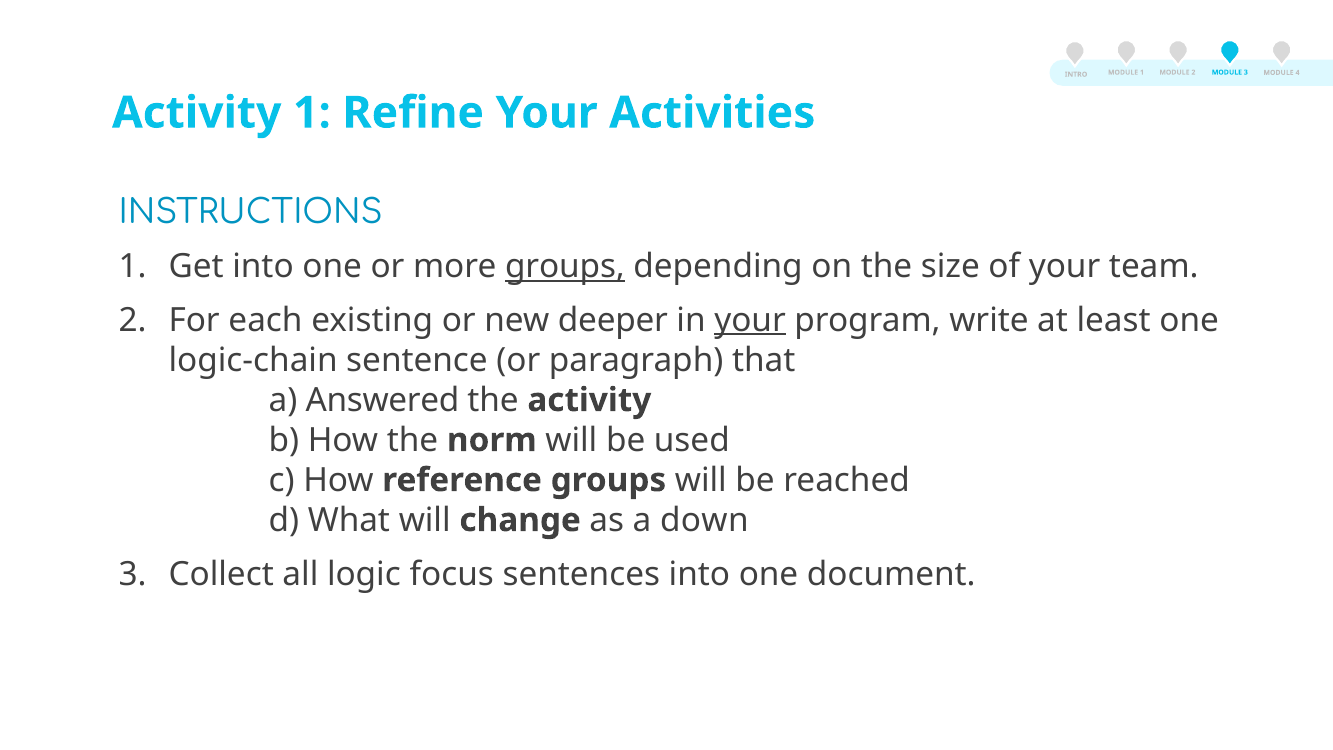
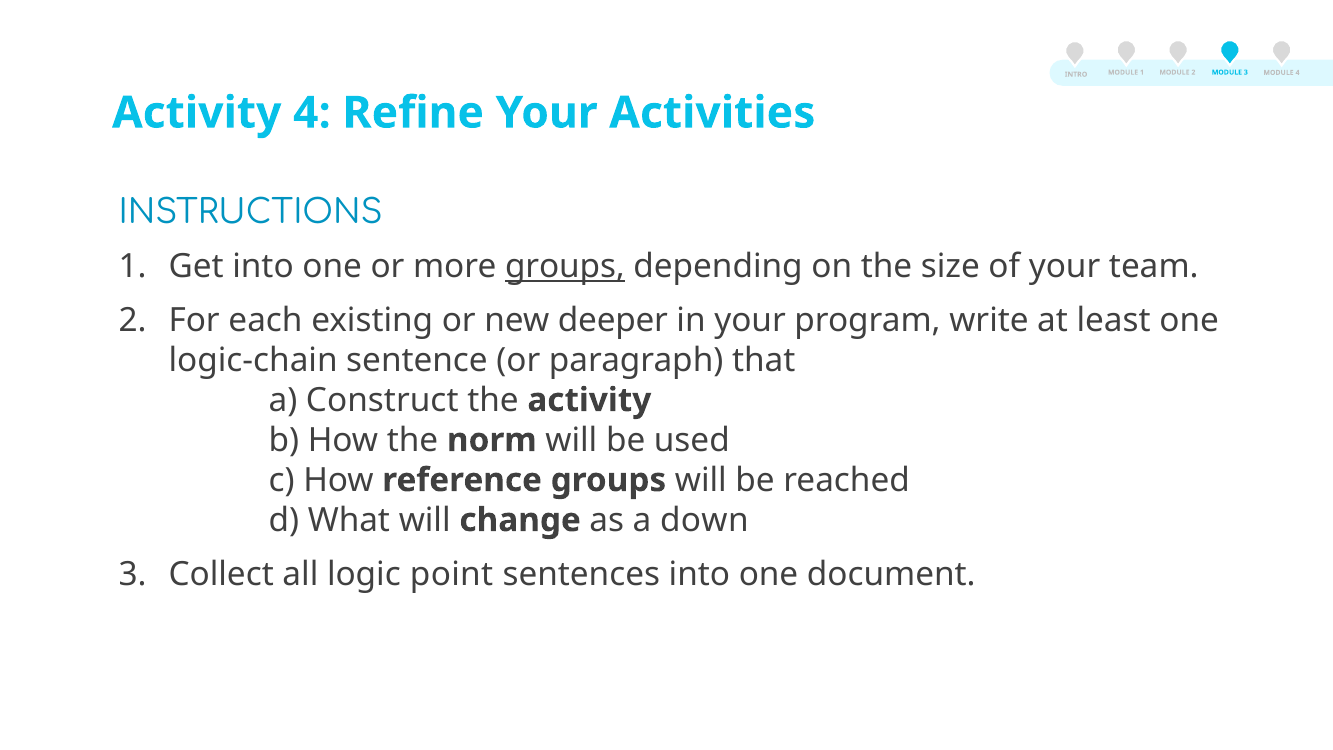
Activity 1: 1 -> 4 (312, 113)
your underline: present -> none (750, 320)
Answered: Answered -> Construct (382, 400)
focus: focus -> point (452, 574)
